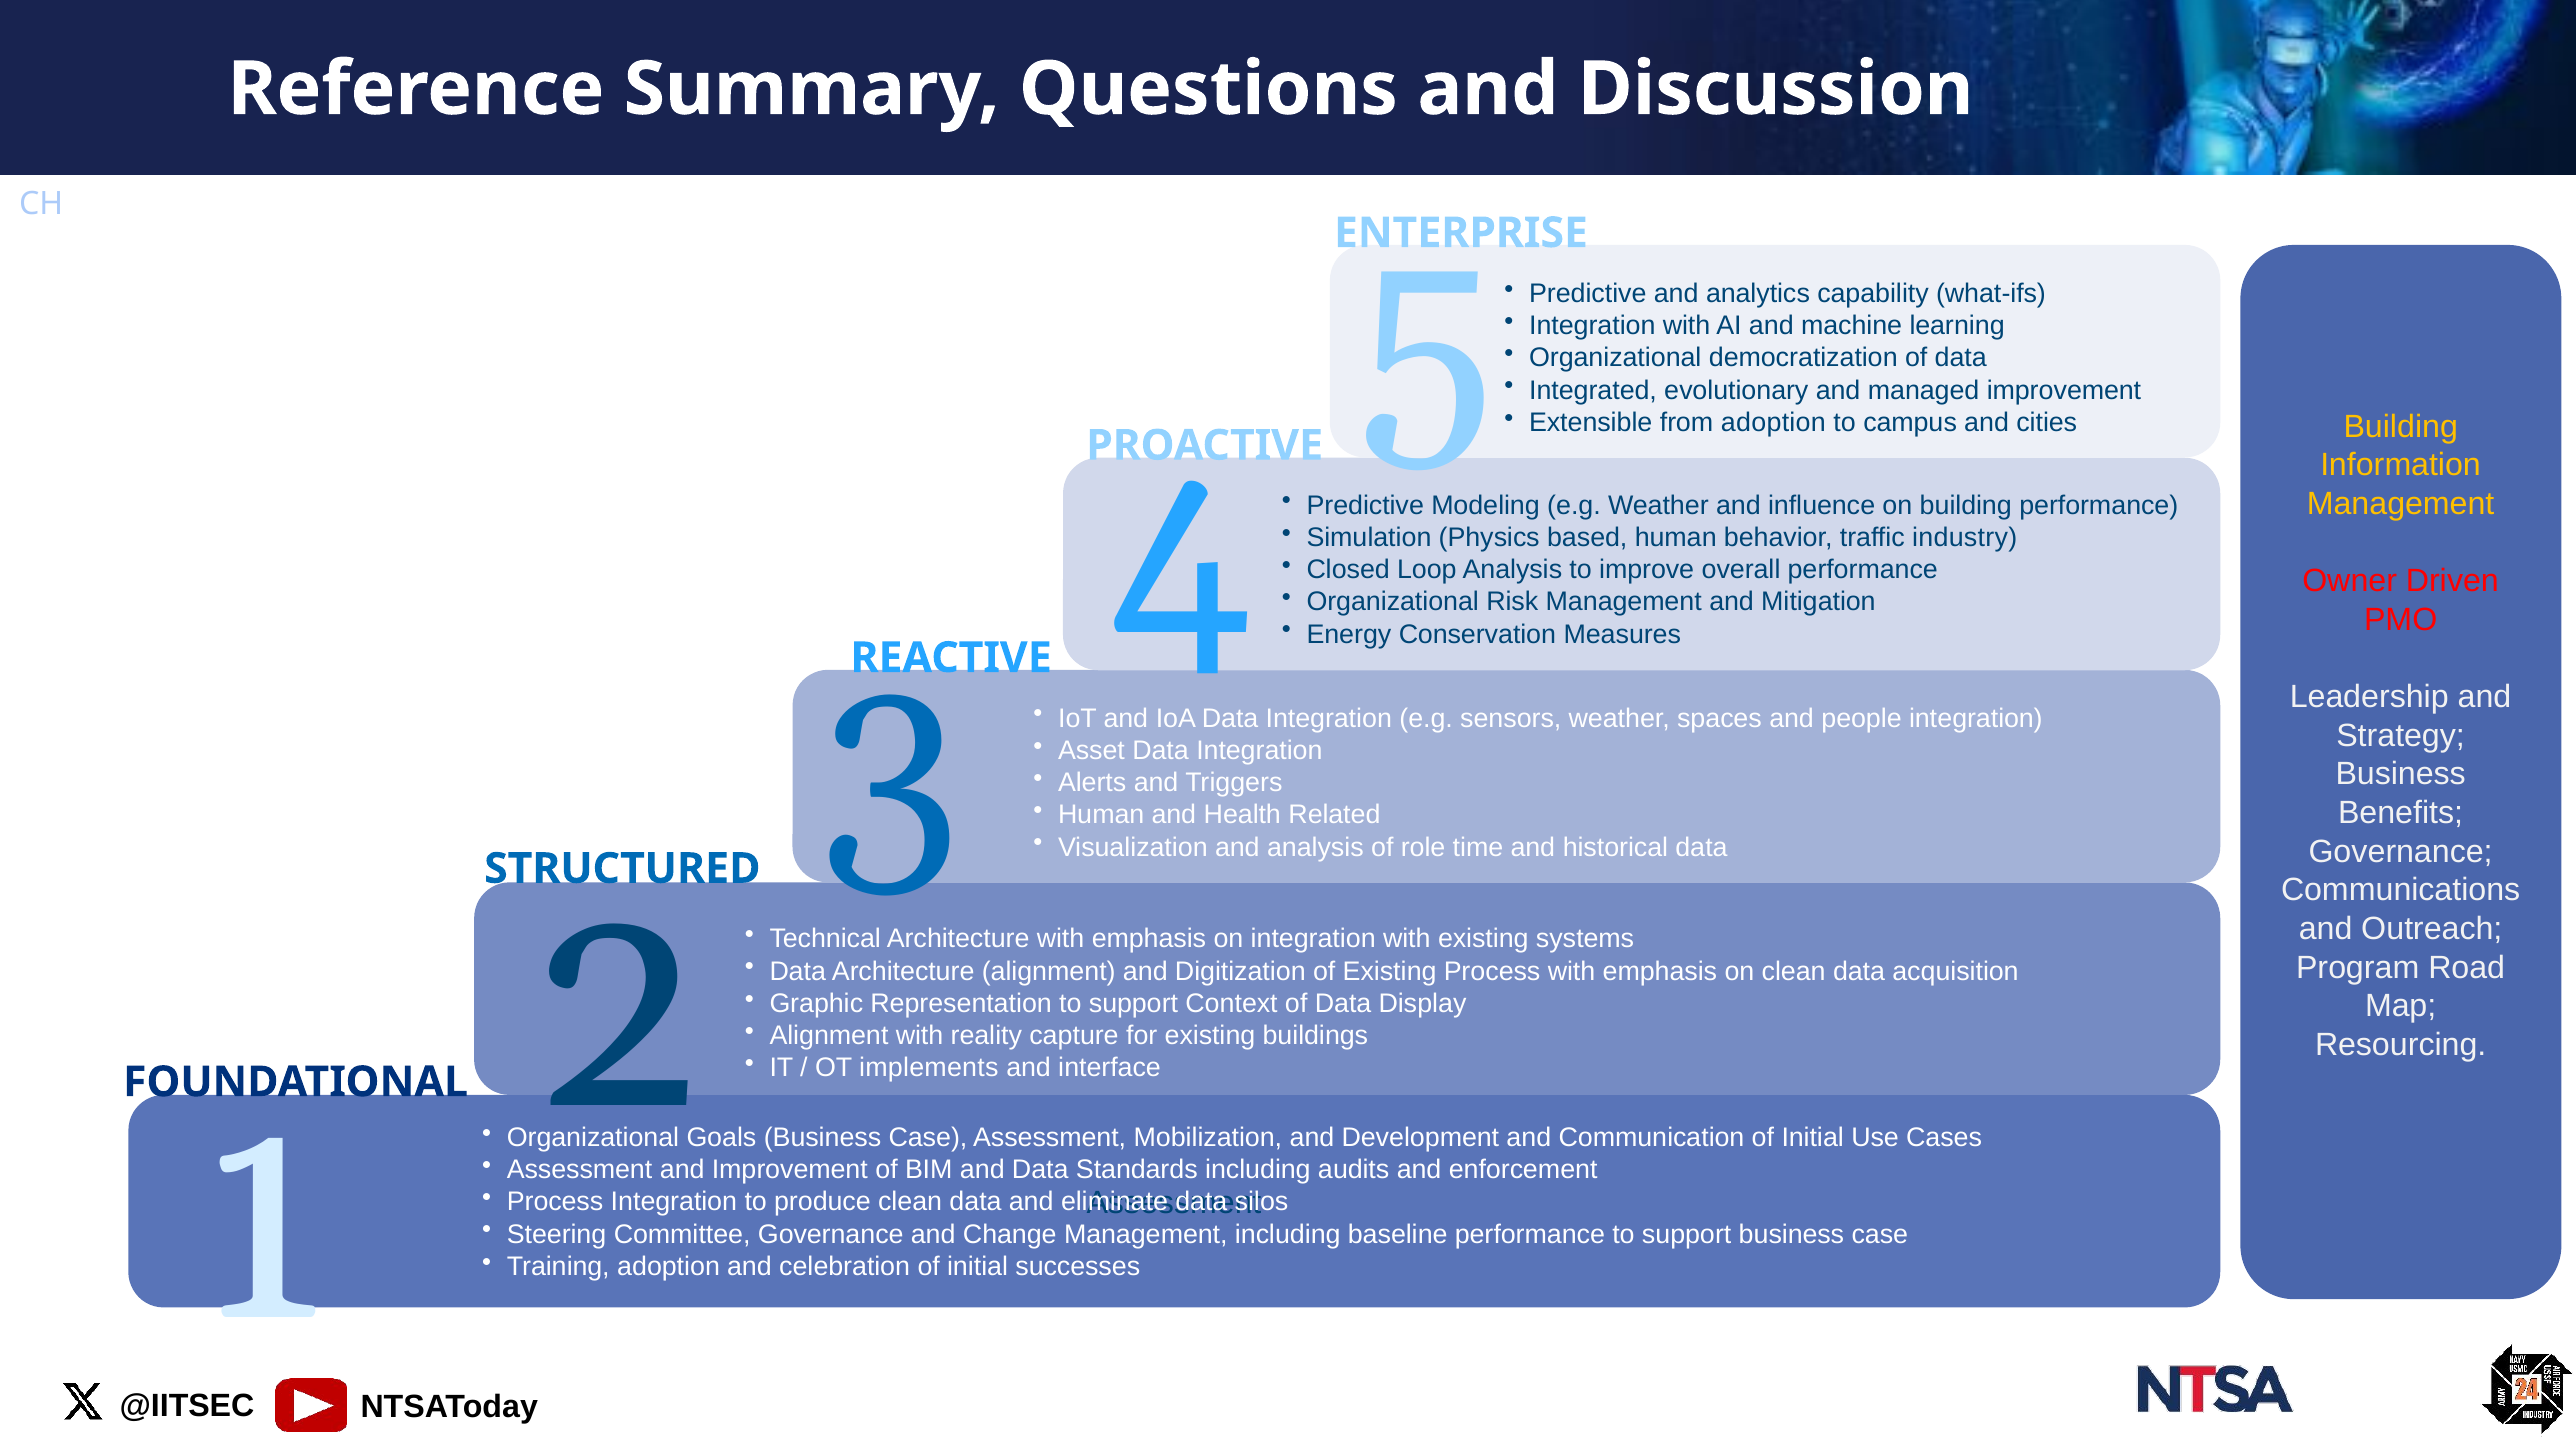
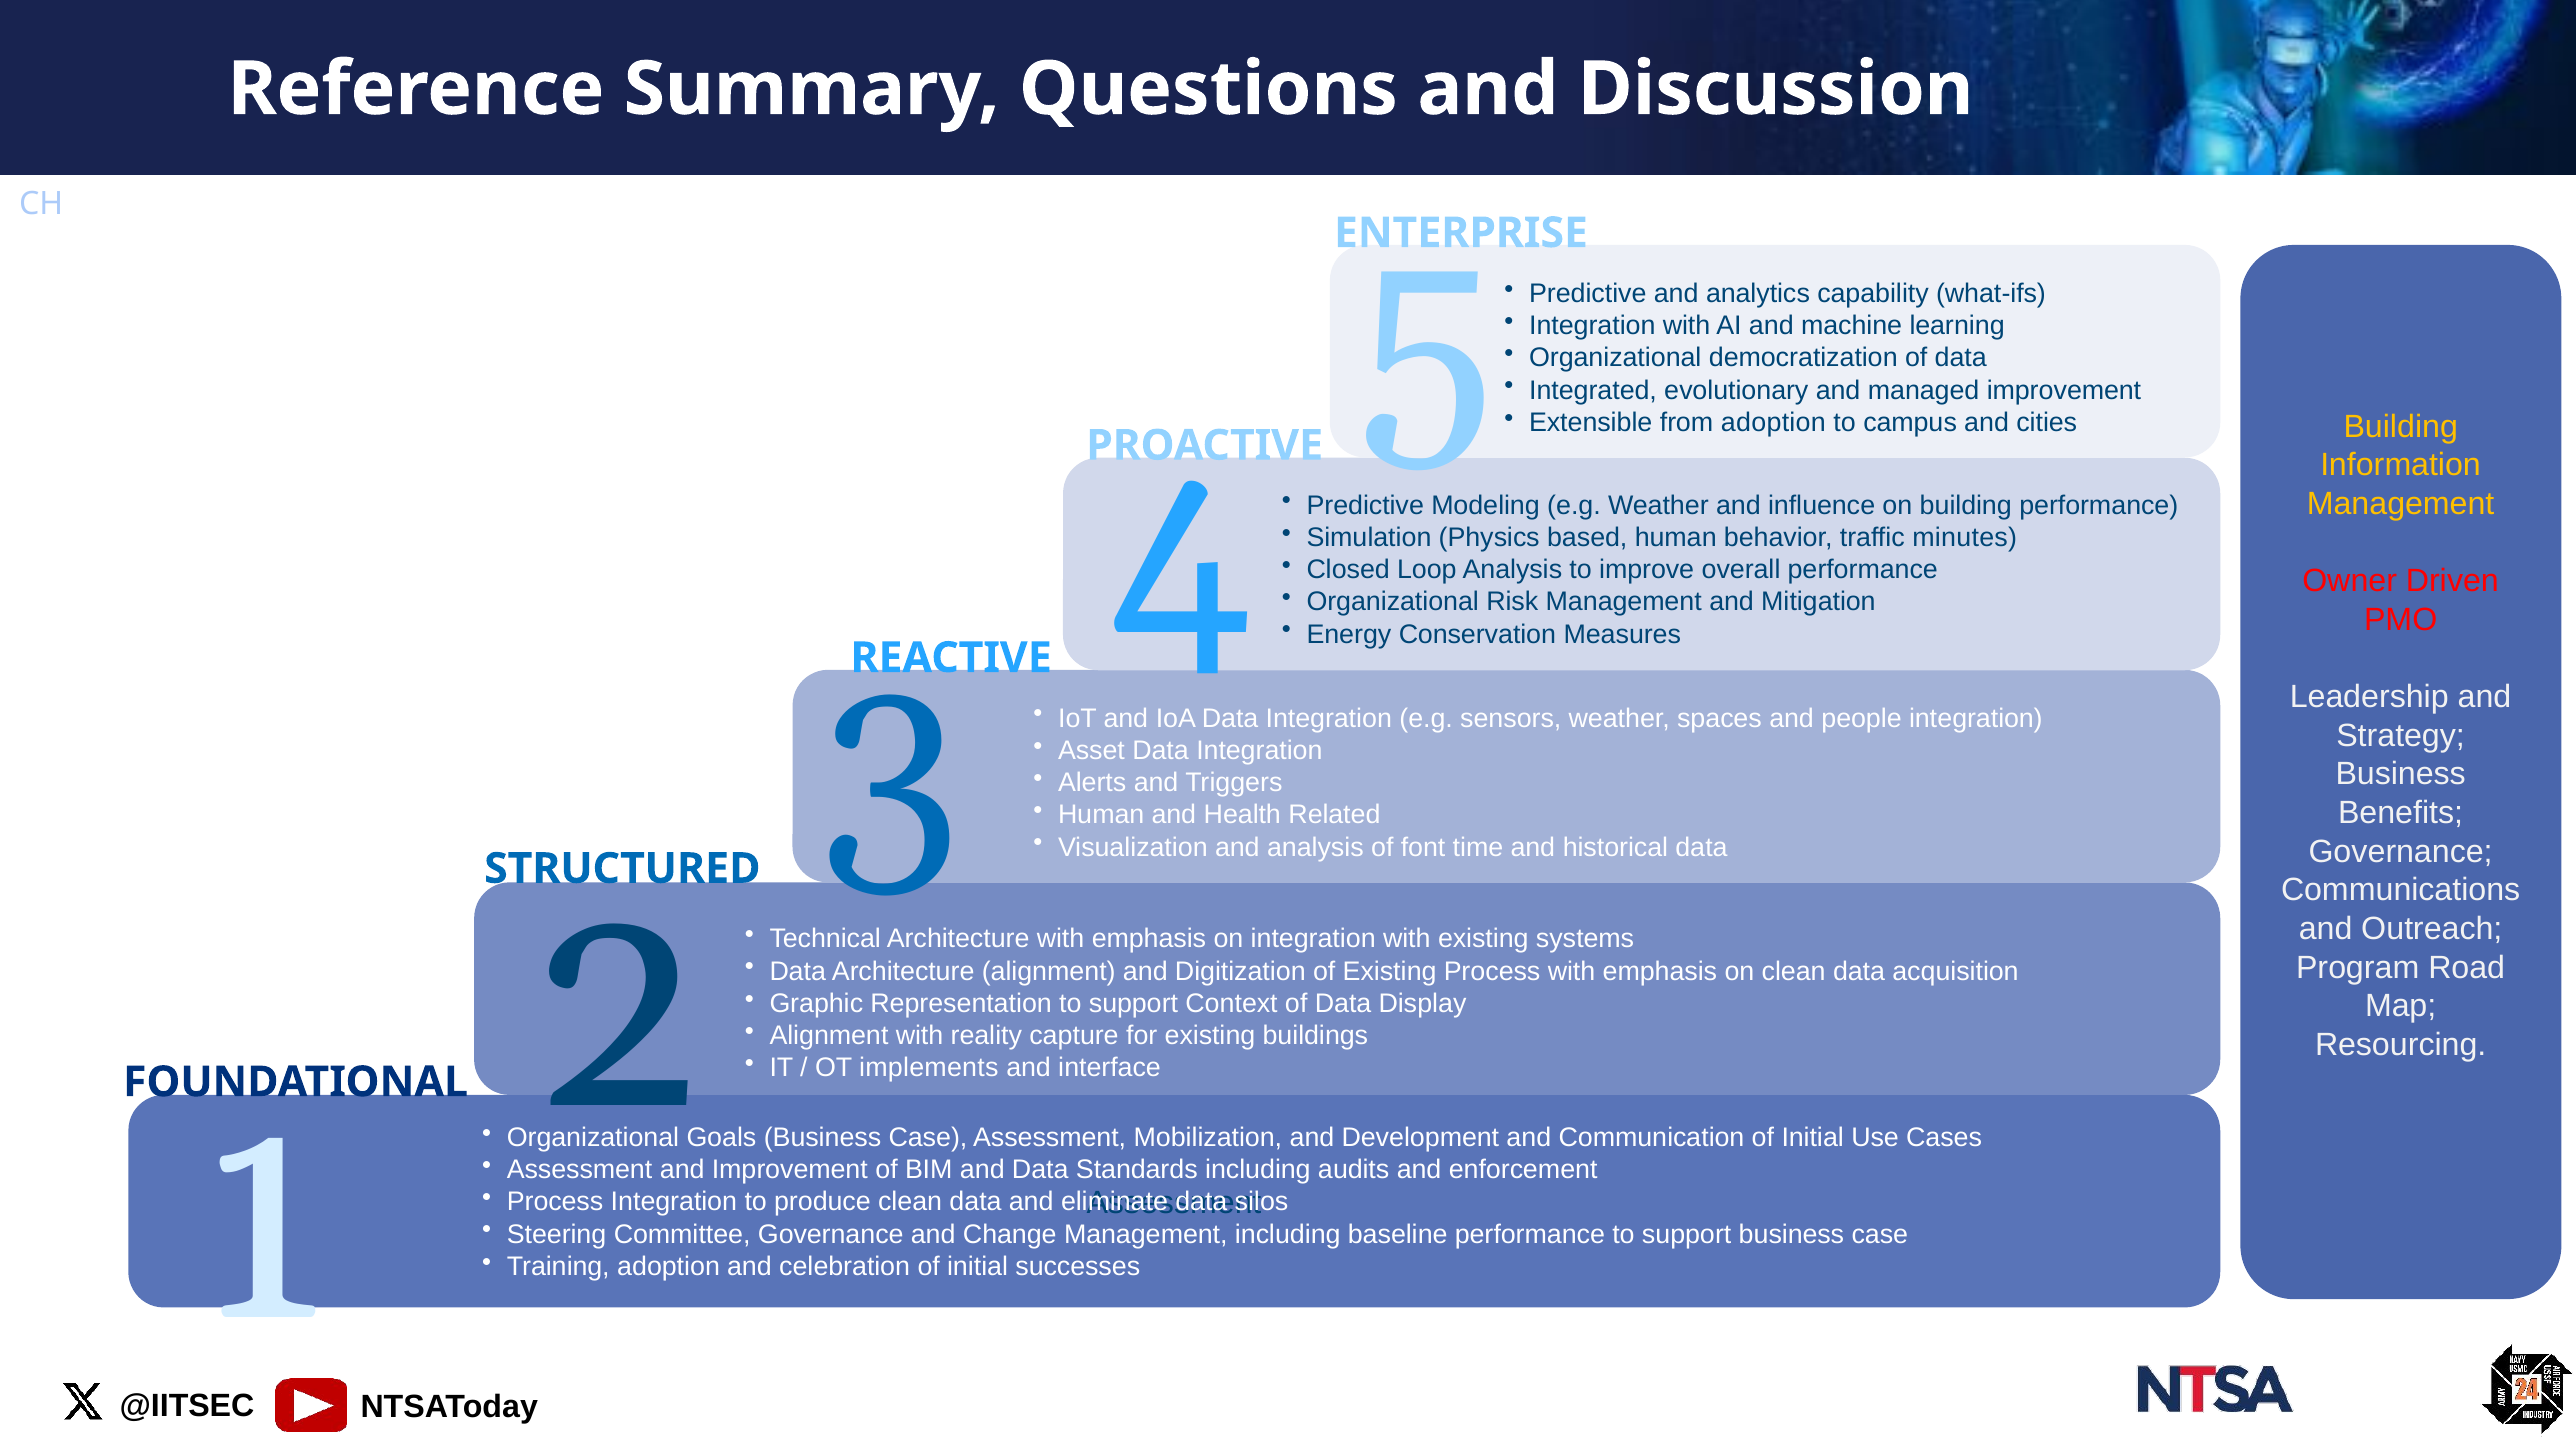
industry: industry -> minutes (1965, 537)
role: role -> font (1423, 847)
